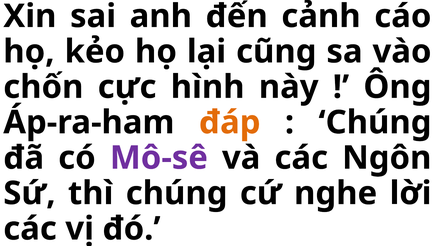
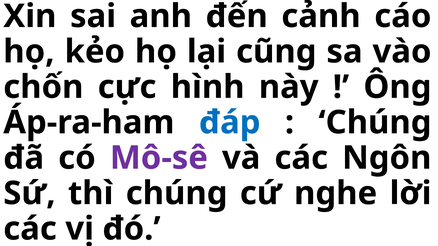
đáp colour: orange -> blue (230, 123)
